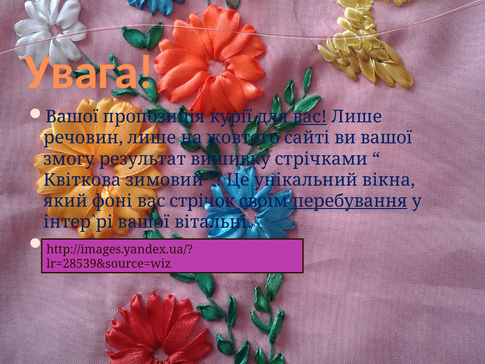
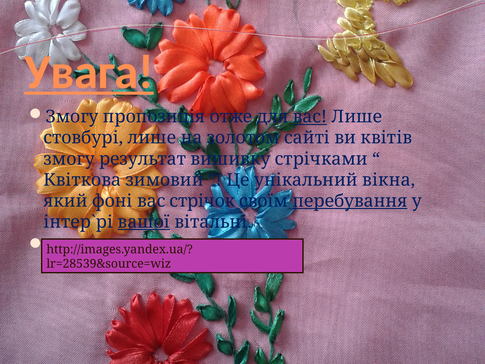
Увага underline: none -> present (89, 72)
Вашої: Вашої -> Змогу (72, 117)
курії: курії -> отже (231, 117)
речовин: речовин -> стовбурі (83, 138)
жовтого: жовтого -> золотом (243, 138)
ви вашої: вашої -> квітів (386, 138)
вашої underline: none -> present (144, 222)
